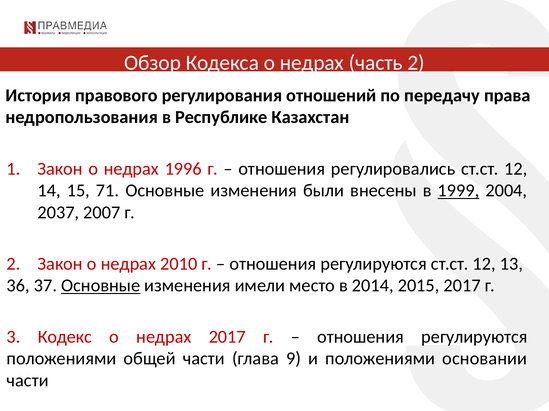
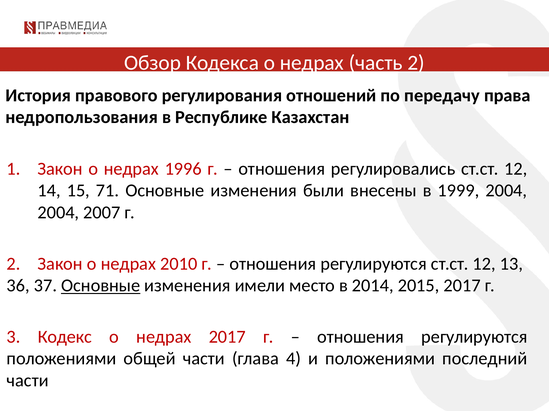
1999 underline: present -> none (458, 191)
2037: 2037 -> 2004 (58, 213)
9: 9 -> 4 (294, 359)
основании: основании -> последний (485, 359)
